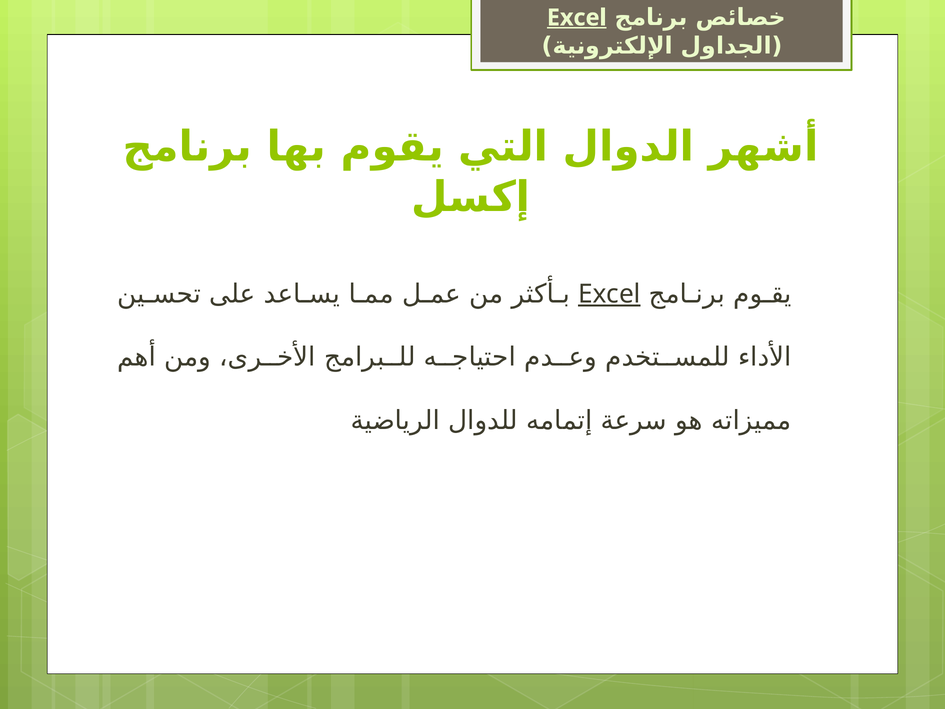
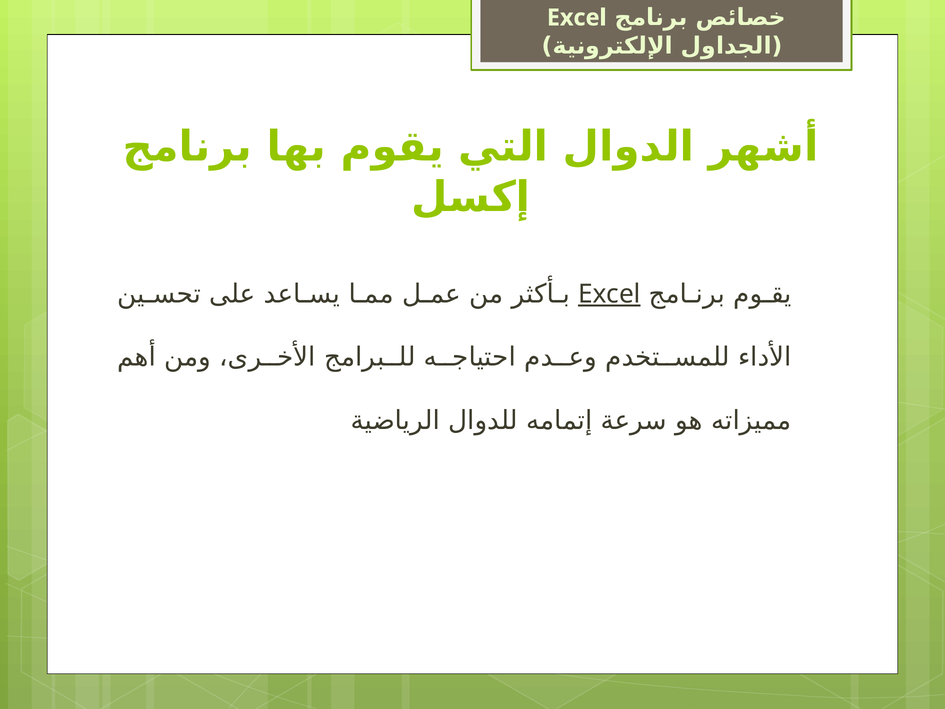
Excel underline: present -> none (577, 18)
